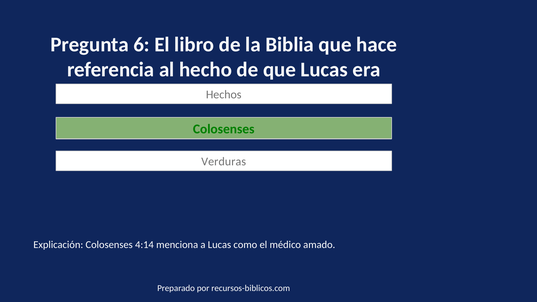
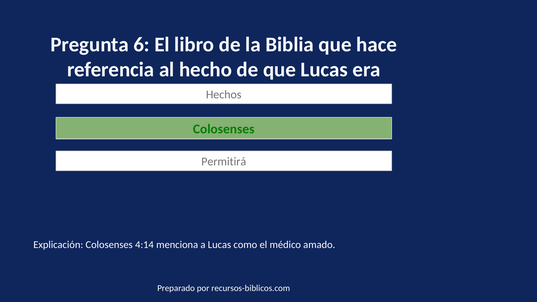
Verduras: Verduras -> Permitirá (224, 162)
